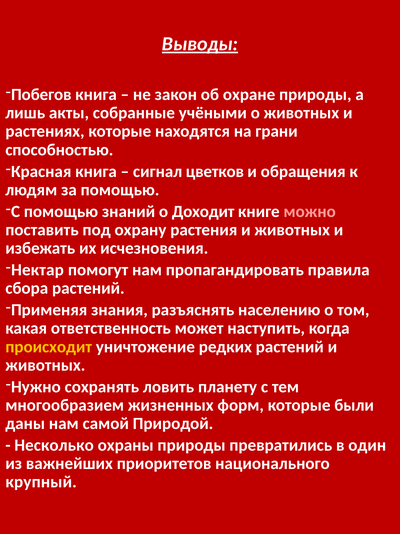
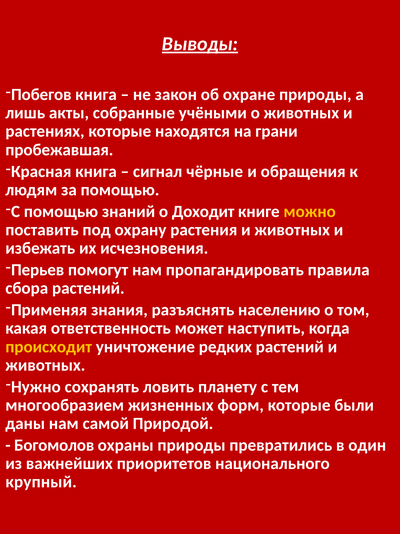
способностью: способностью -> пробежавшая (59, 150)
цветков: цветков -> чёрные (215, 171)
можно colour: pink -> yellow (310, 211)
Нектар: Нектар -> Перьев (38, 270)
Несколько: Несколько -> Богомолов (54, 445)
